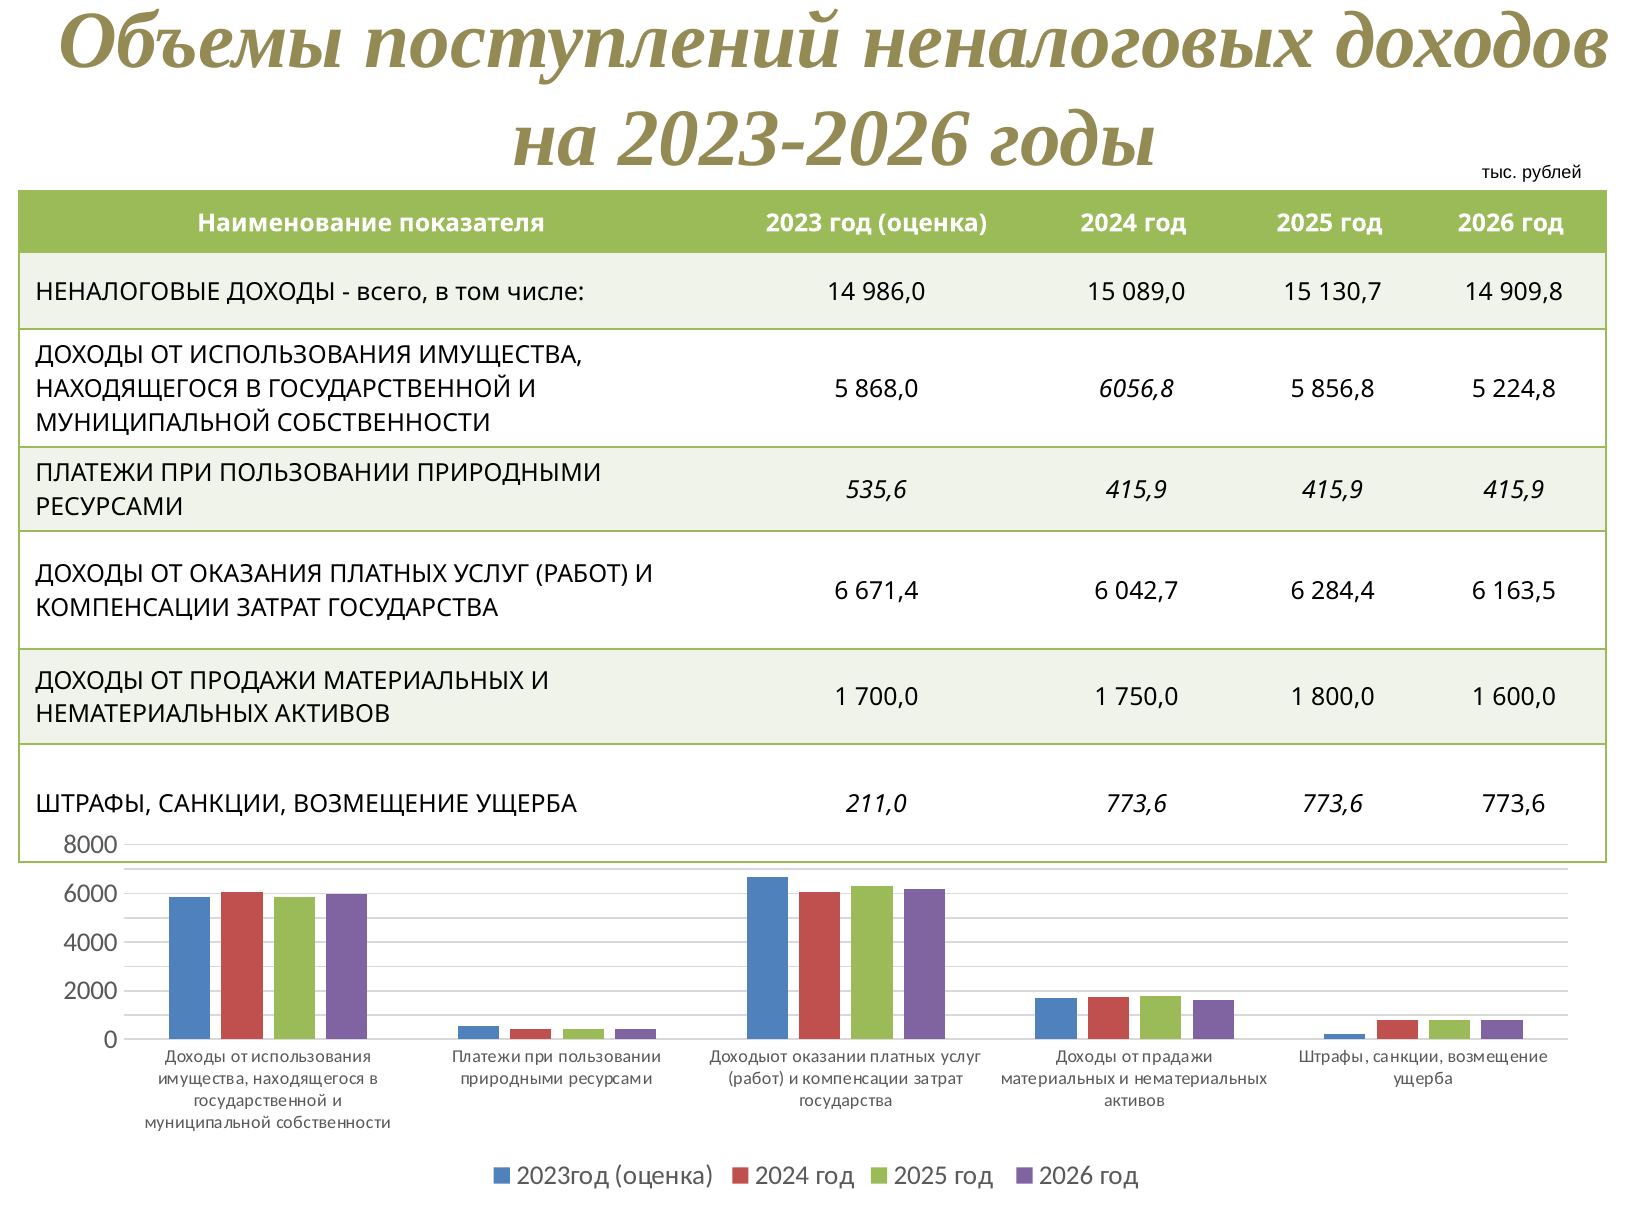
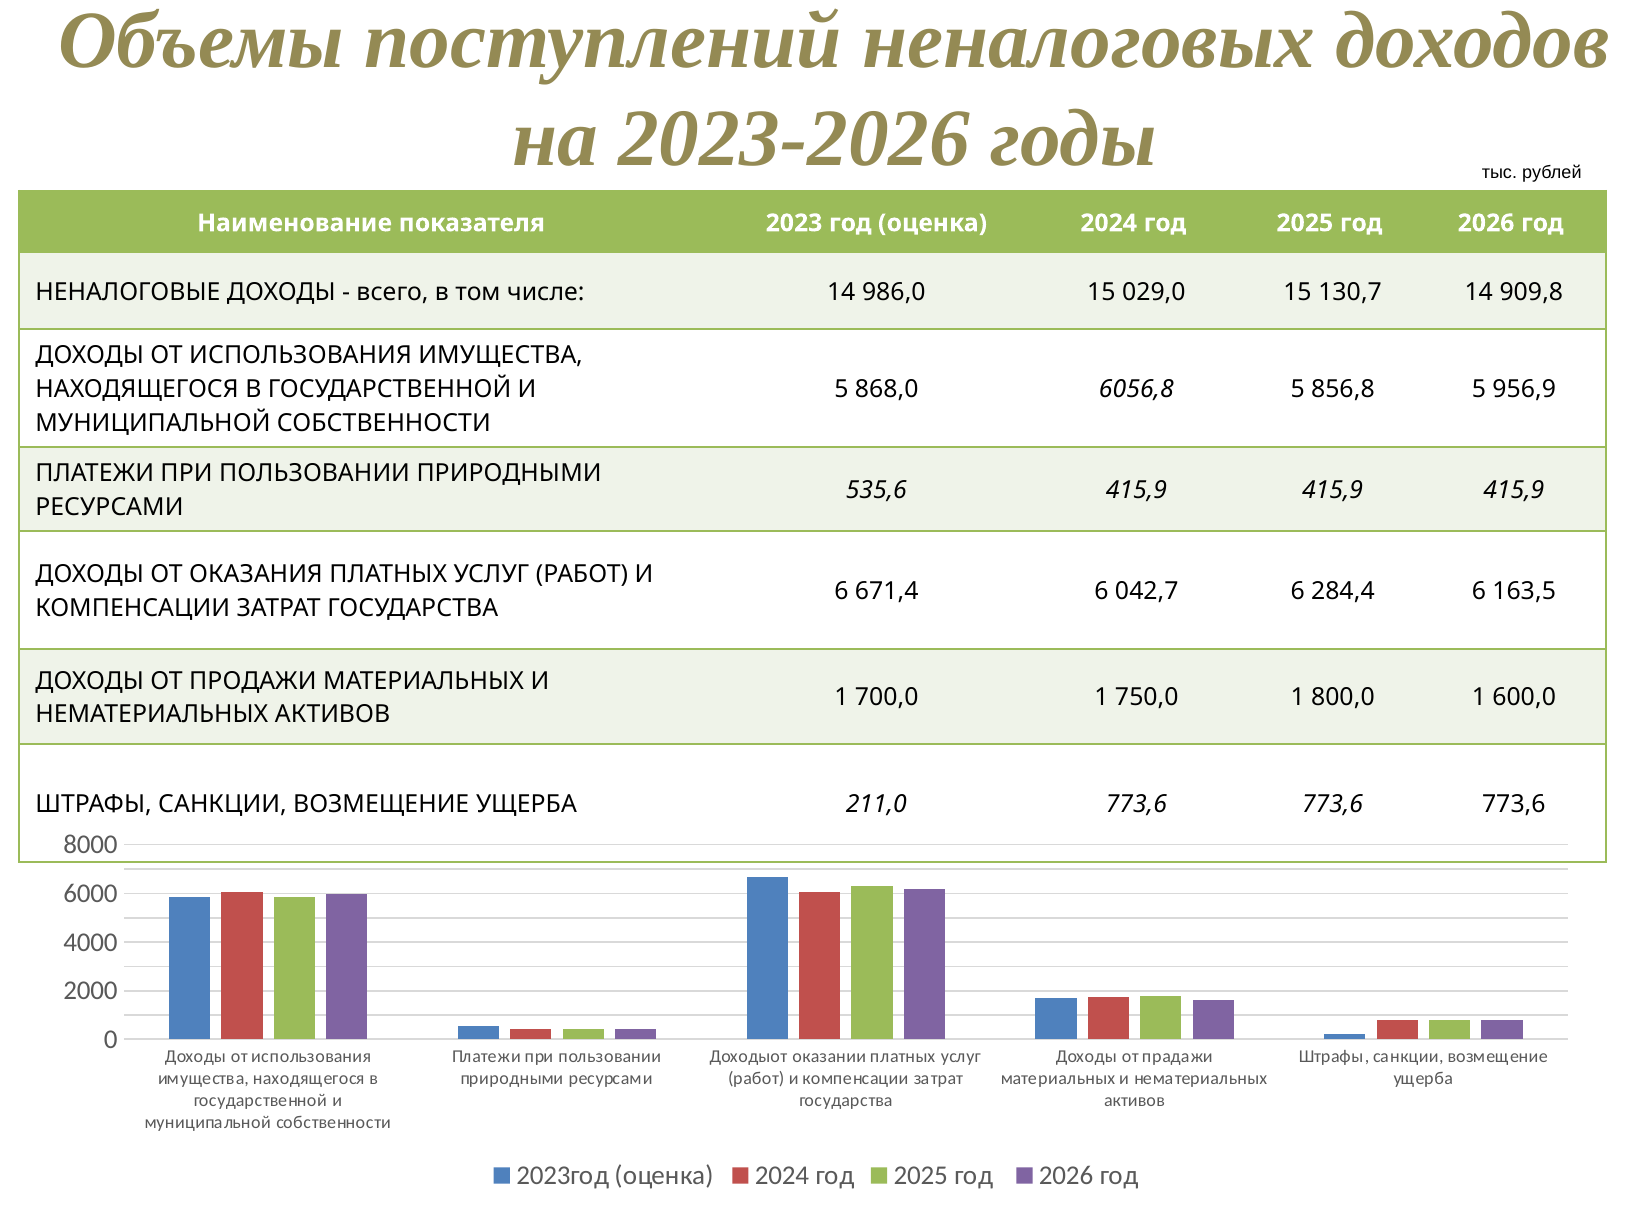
089,0: 089,0 -> 029,0 (1154, 292)
224,8: 224,8 -> 956,9 (1524, 390)
